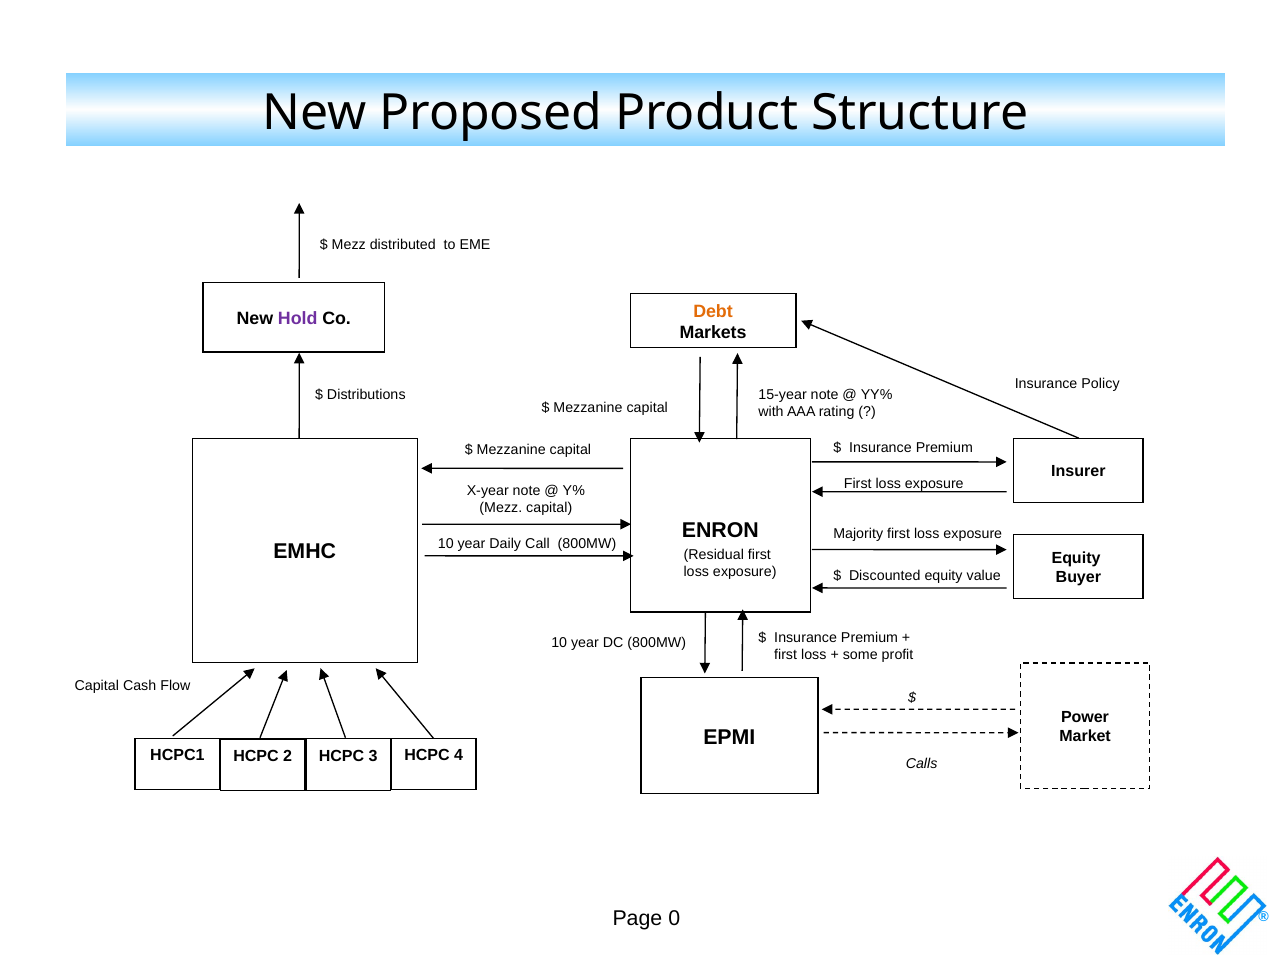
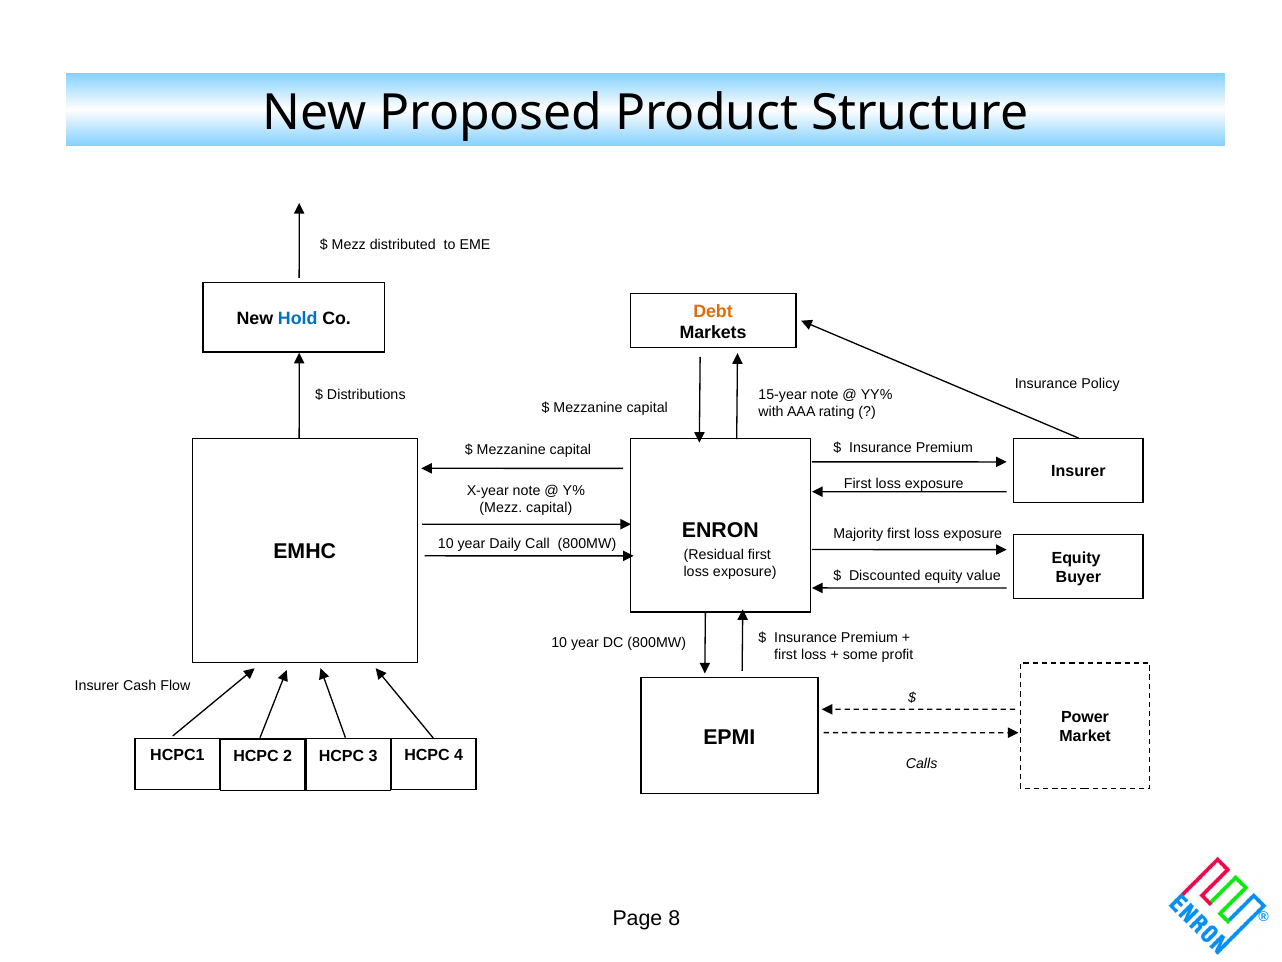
Hold colour: purple -> blue (298, 318)
Capital: Capital -> Insurer (97, 685)
0: 0 -> 8 (674, 918)
